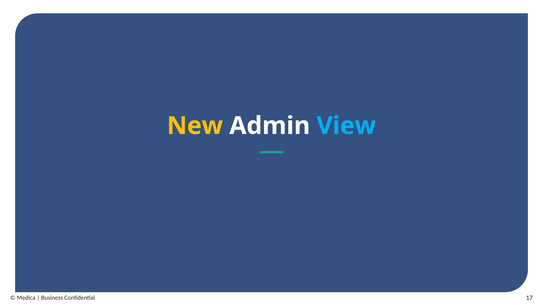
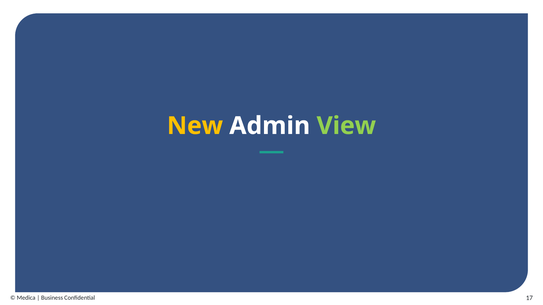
View colour: light blue -> light green (346, 126)
